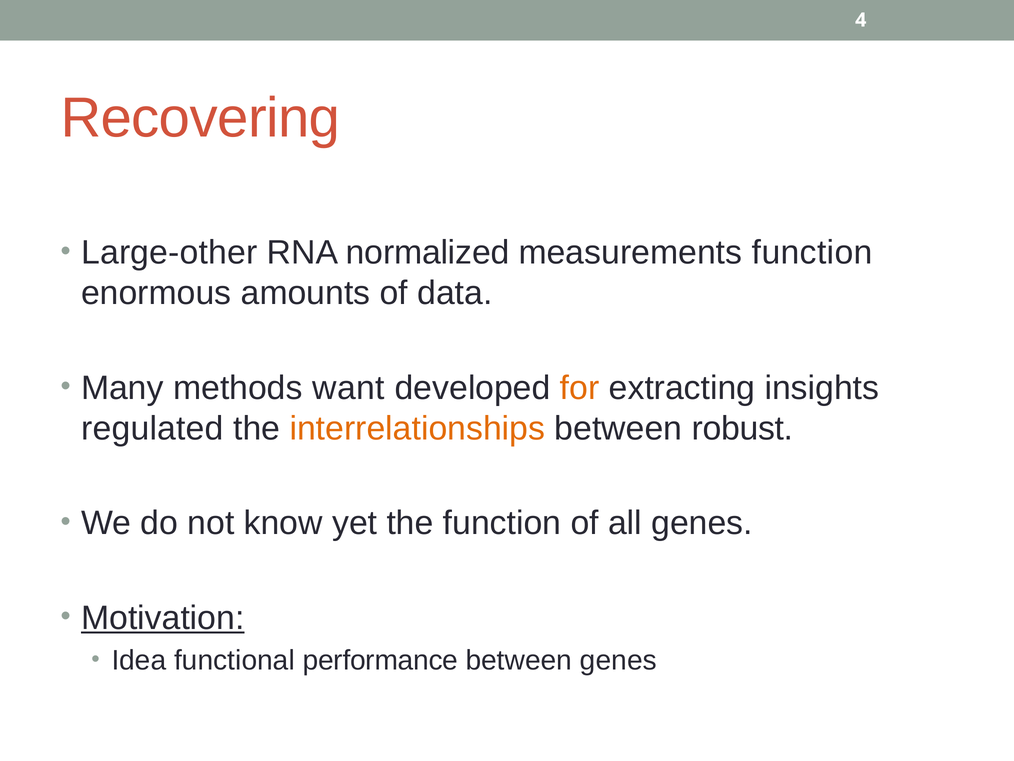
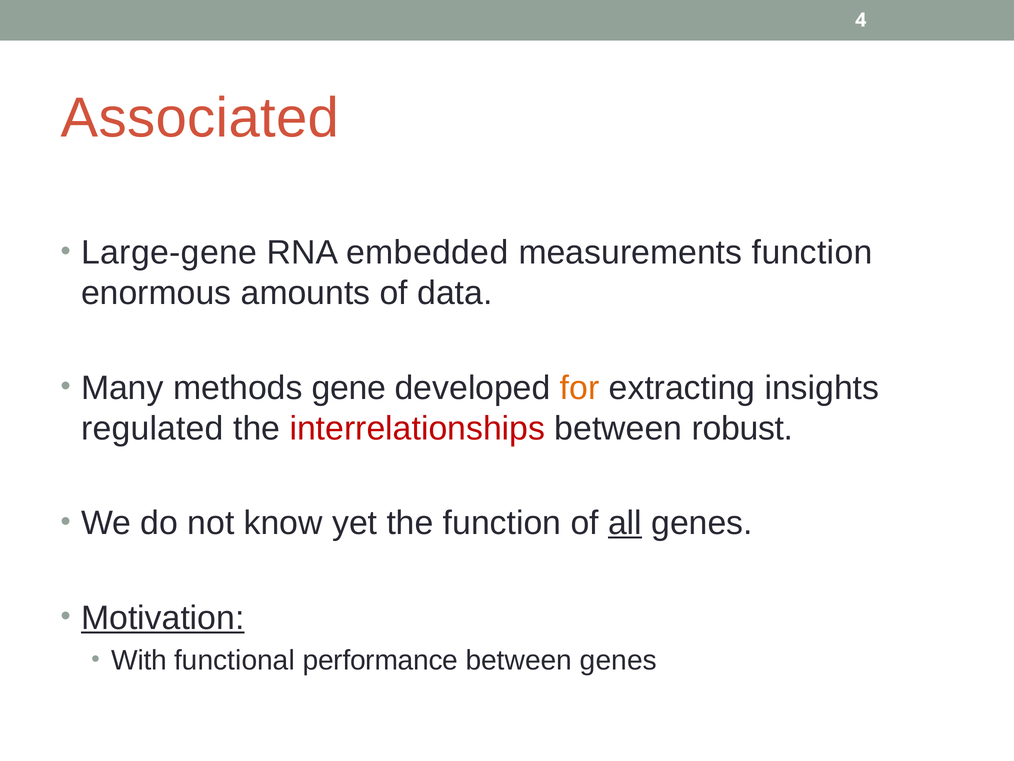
Recovering: Recovering -> Associated (200, 118)
Large-other: Large-other -> Large-gene (169, 252)
normalized: normalized -> embedded (427, 252)
want: want -> gene (349, 388)
interrelationships colour: orange -> red (417, 428)
all underline: none -> present (625, 523)
Idea: Idea -> With (139, 660)
